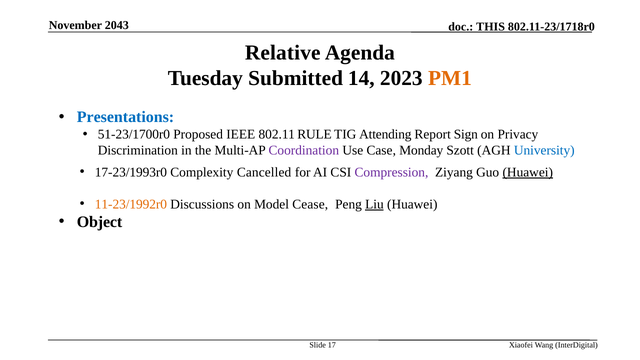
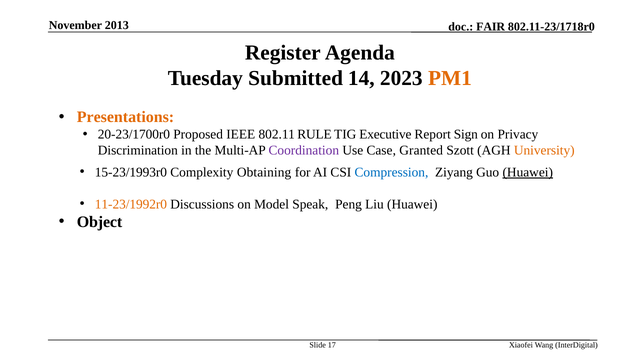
2043: 2043 -> 2013 (117, 25)
THIS: THIS -> FAIR (491, 27)
Relative: Relative -> Register (283, 53)
Presentations colour: blue -> orange (126, 117)
51-23/1700r0: 51-23/1700r0 -> 20-23/1700r0 (134, 135)
Attending: Attending -> Executive (385, 135)
Monday: Monday -> Granted (421, 151)
University colour: blue -> orange (544, 151)
17-23/1993r0: 17-23/1993r0 -> 15-23/1993r0 (131, 172)
Cancelled: Cancelled -> Obtaining (264, 172)
Compression colour: purple -> blue (391, 172)
Cease: Cease -> Speak (310, 204)
Liu underline: present -> none (374, 204)
